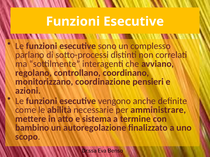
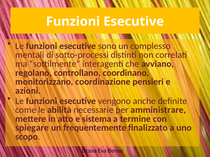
parlano: parlano -> mentali (30, 55)
bambino: bambino -> spiegare (32, 128)
autoregolazione: autoregolazione -> frequentemente (95, 128)
